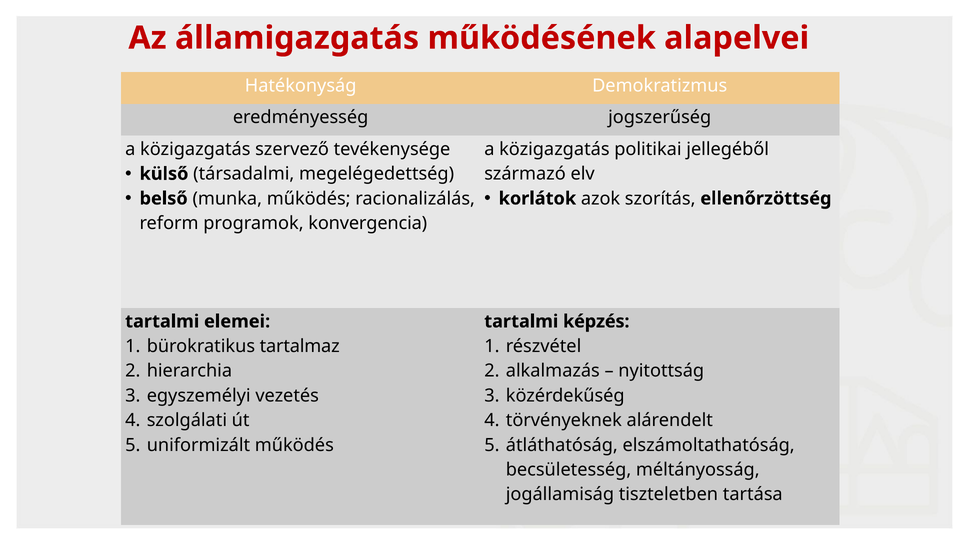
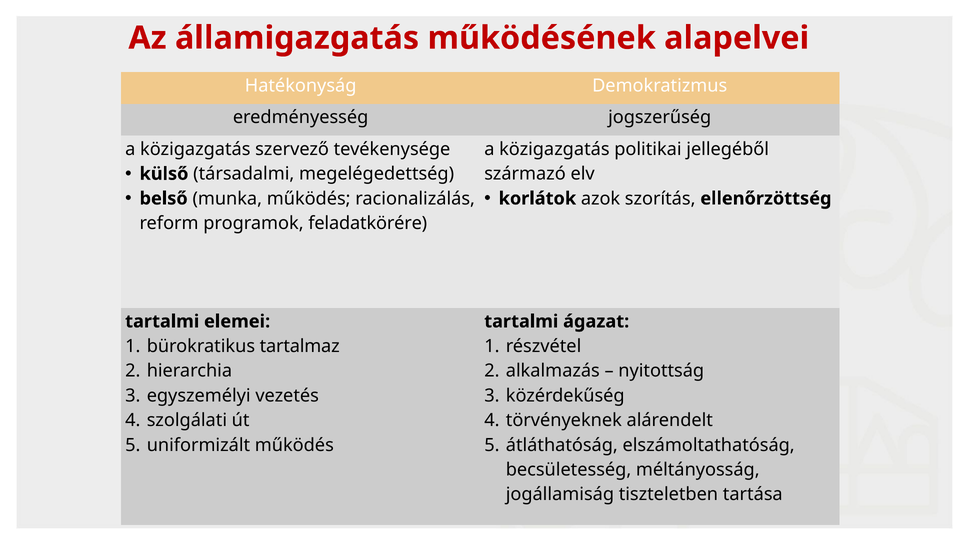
konvergencia: konvergencia -> feladatkörére (368, 223)
képzés: képzés -> ágazat (596, 321)
